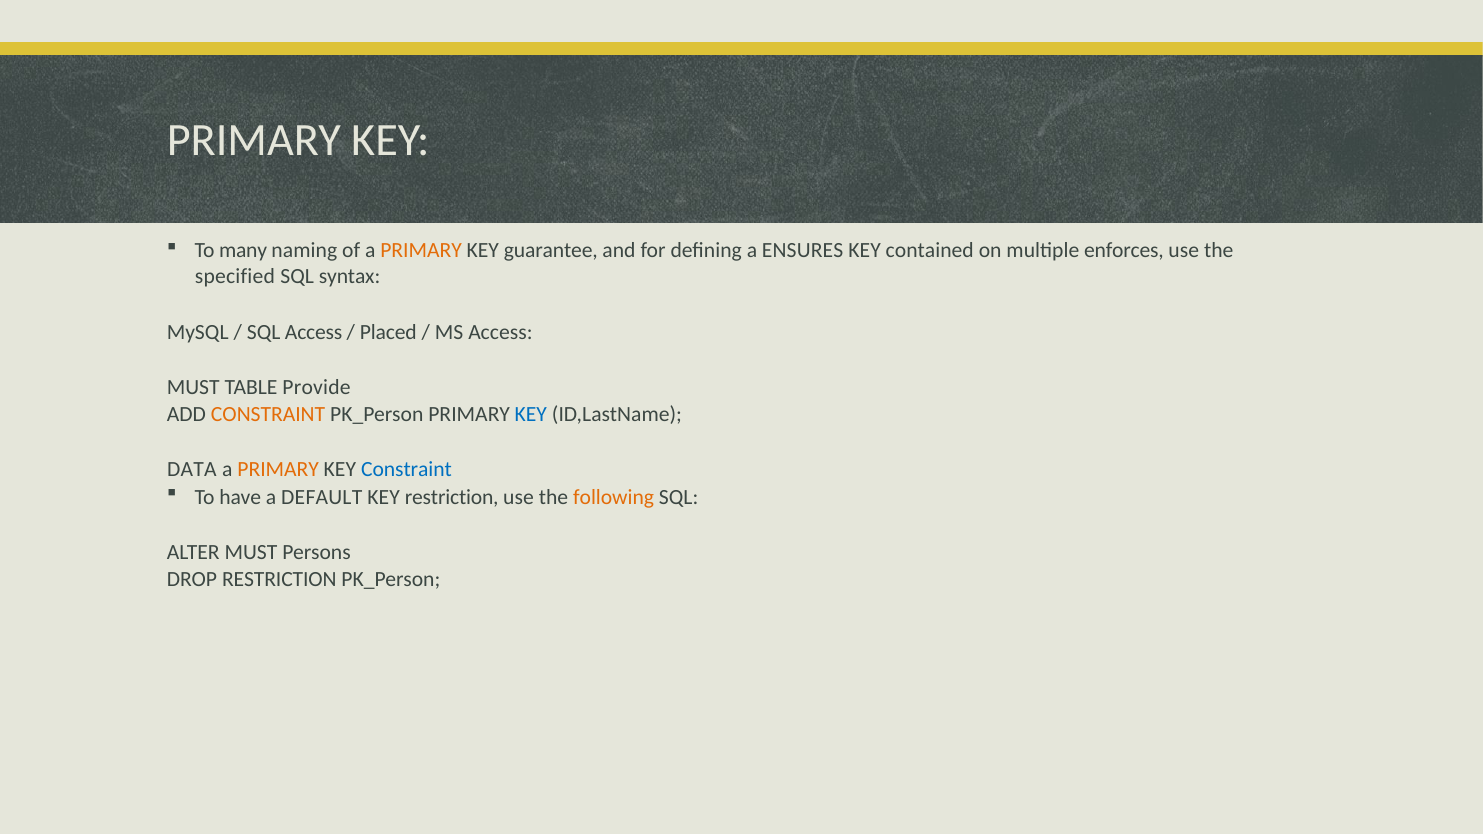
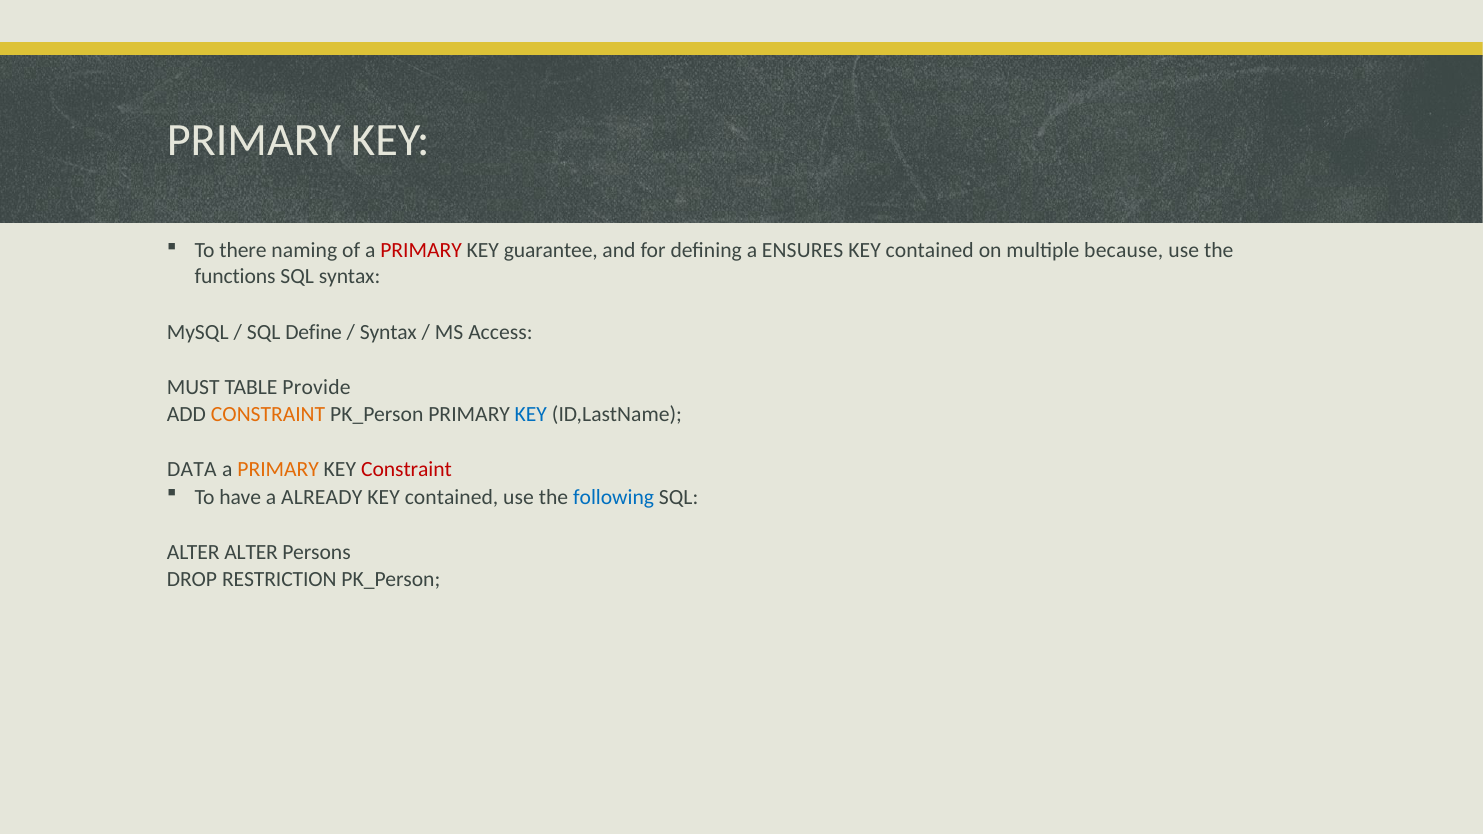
many: many -> there (243, 251)
PRIMARY colour: orange -> red (421, 251)
enforces: enforces -> because (1124, 251)
specified: specified -> functions (235, 277)
SQL Access: Access -> Define (314, 332)
Placed: Placed -> Syntax (388, 332)
Constraint colour: blue -> red (406, 470)
DEFAULT: DEFAULT -> ALREADY (322, 497)
restriction: restriction -> contained (452, 497)
following colour: orange -> blue (614, 497)
ALTER MUST: MUST -> ALTER (251, 552)
